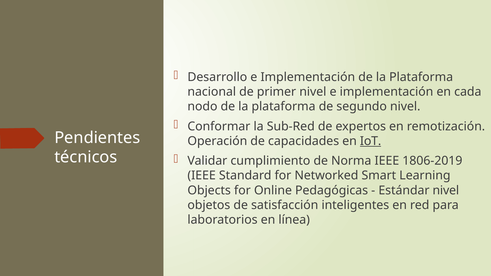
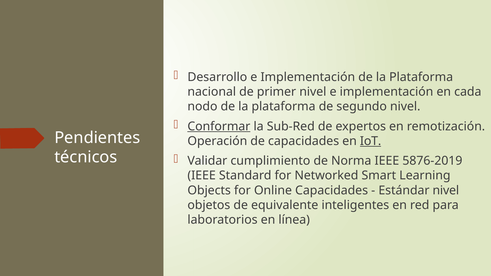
Conformar underline: none -> present (219, 126)
1806-2019: 1806-2019 -> 5876-2019 (432, 161)
Online Pedagógicas: Pedagógicas -> Capacidades (332, 190)
satisfacción: satisfacción -> equivalente (285, 205)
